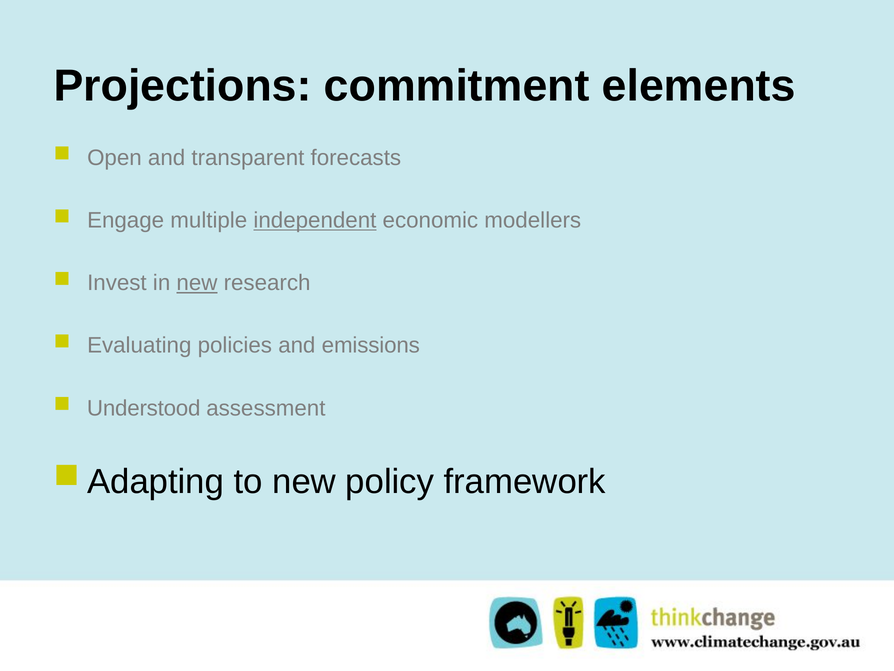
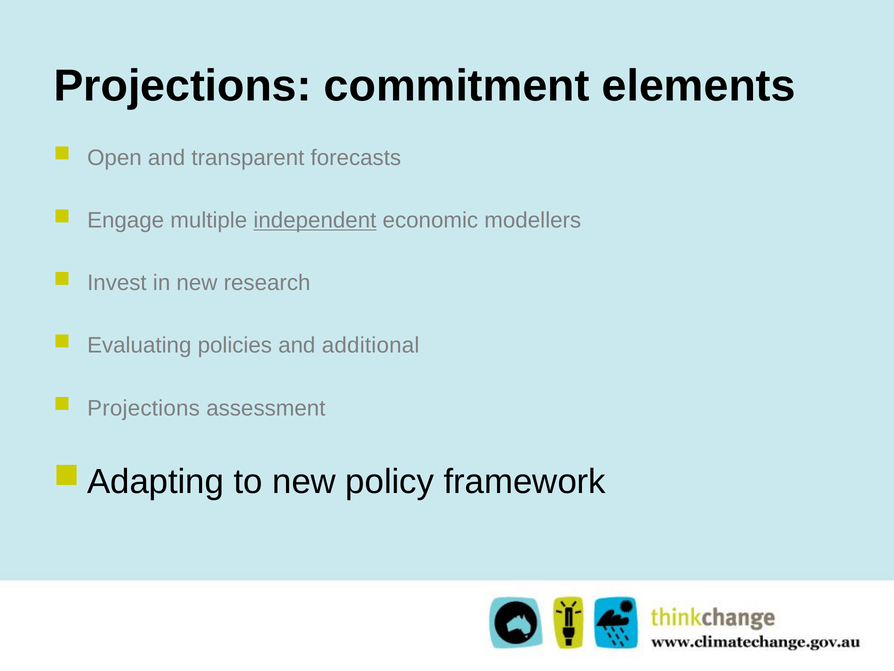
new underline: present -> none (197, 283)
emissions: emissions -> additional (371, 345)
Understood: Understood -> Projections (144, 408)
